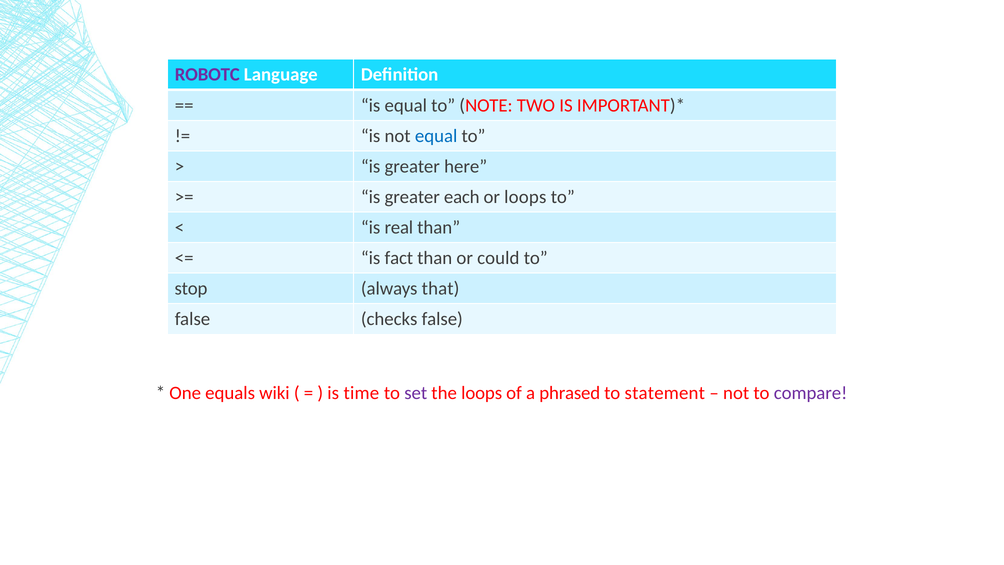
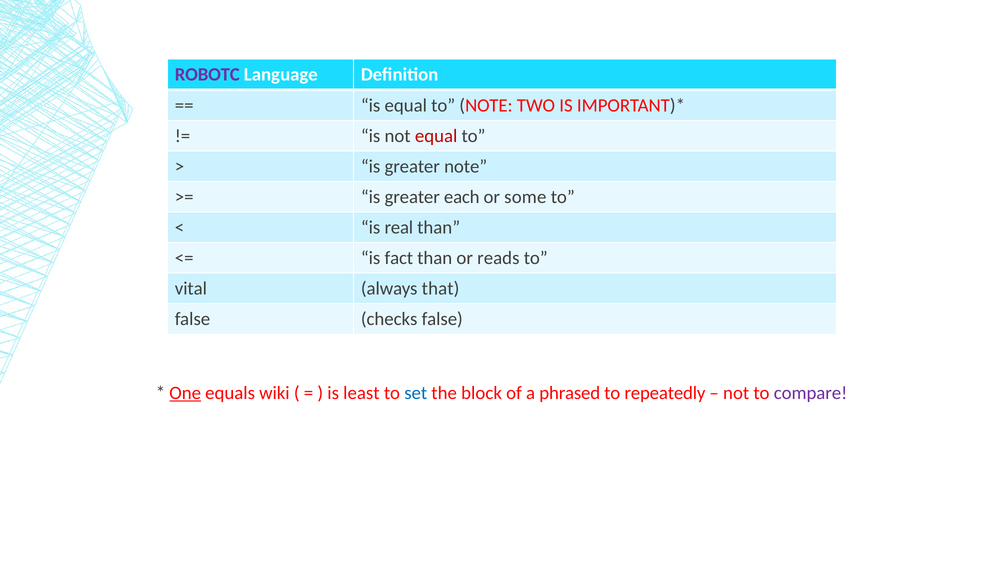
equal colour: blue -> red (436, 136)
here: here -> note (466, 166)
or loops: loops -> some (525, 197)
could: could -> reads (498, 258)
stop: stop -> vital (191, 288)
One underline: none -> present (185, 393)
time: time -> least (361, 393)
set colour: purple -> blue (416, 393)
the loops: loops -> block (482, 393)
statement: statement -> repeatedly (665, 393)
